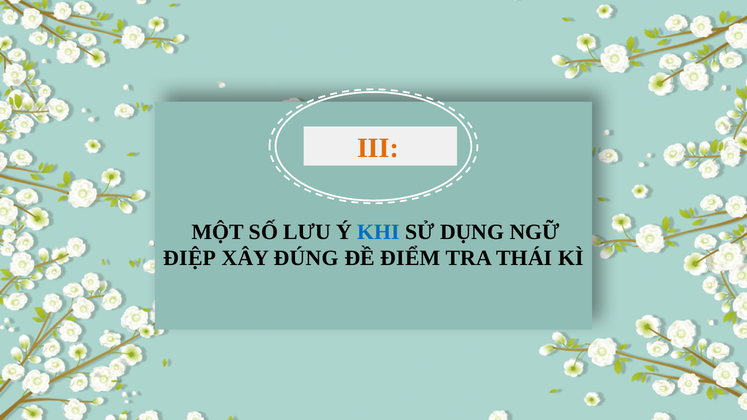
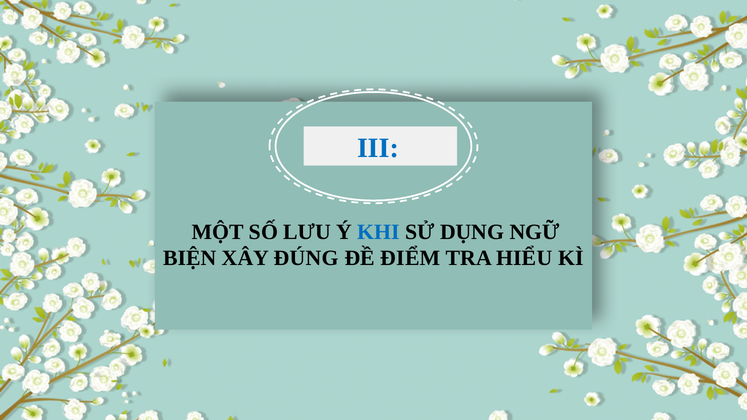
III colour: orange -> blue (378, 148)
ĐIỆP: ĐIỆP -> BIỆN (190, 258)
THÁI: THÁI -> HIỂU (524, 258)
